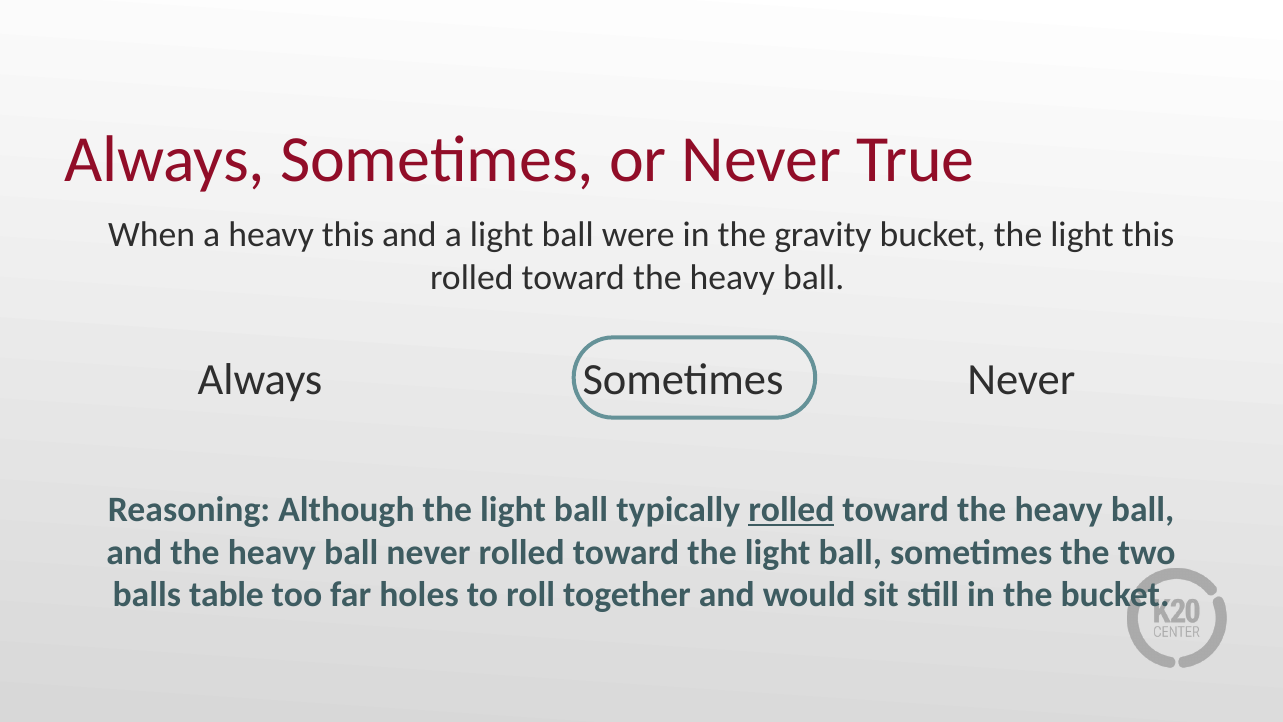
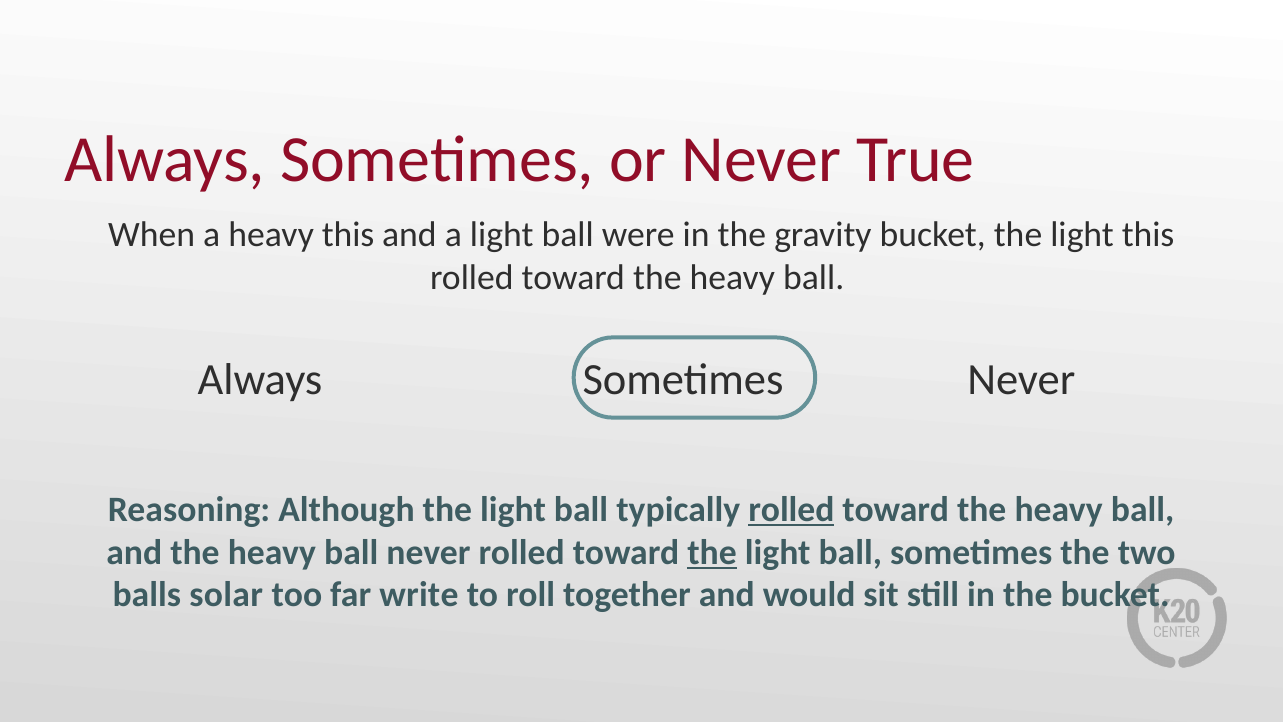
the underline: none -> present (712, 552)
table: table -> solar (226, 595)
holes: holes -> write (419, 595)
